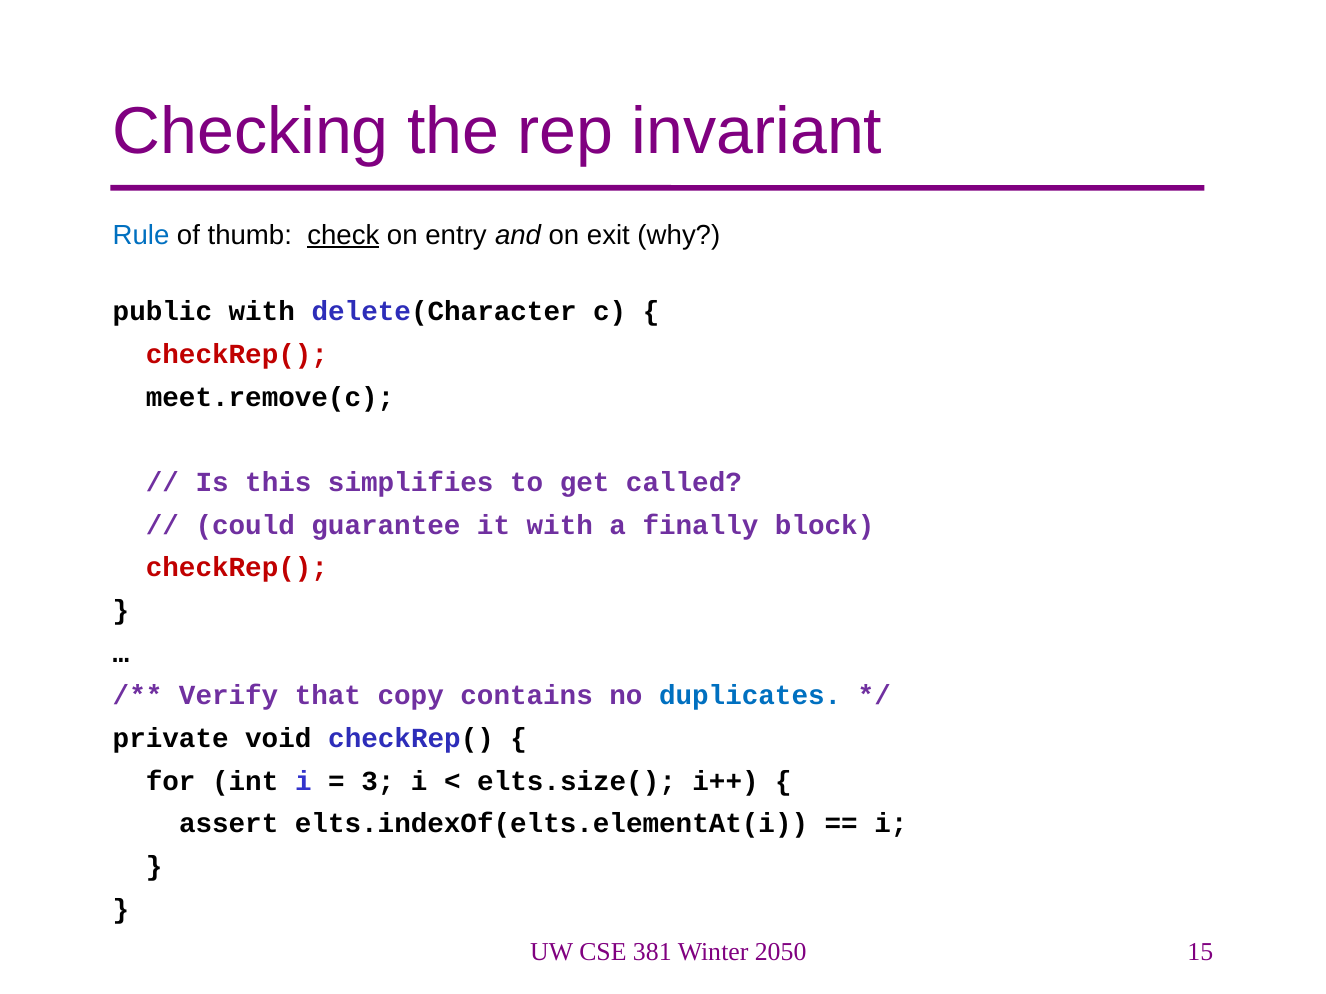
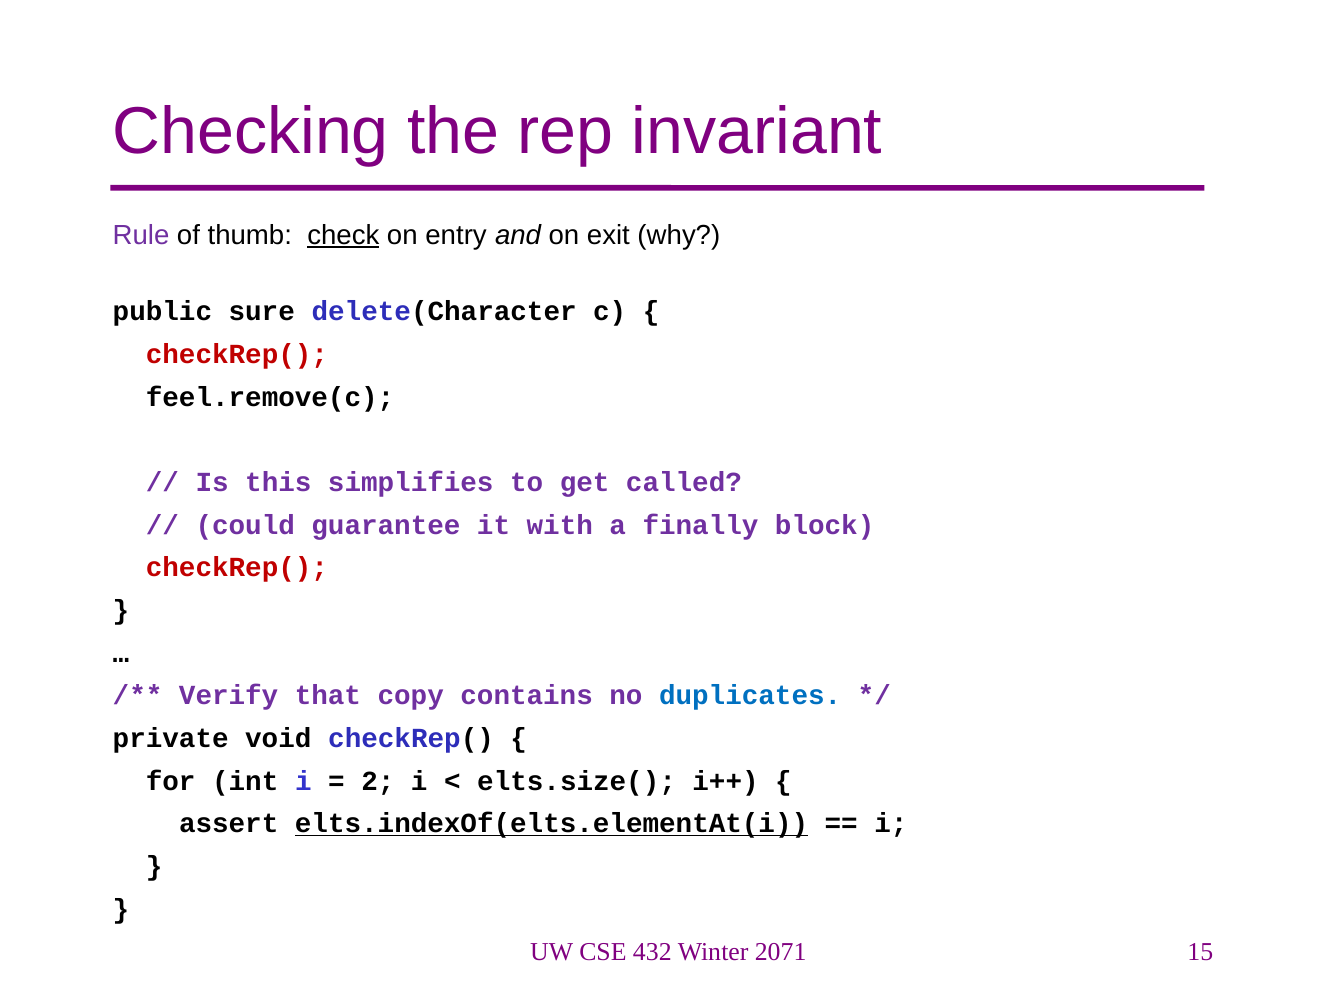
Rule colour: blue -> purple (141, 235)
public with: with -> sure (262, 312)
meet.remove(c: meet.remove(c -> feel.remove(c (270, 397)
3: 3 -> 2 (378, 781)
elts.indexOf(elts.elementAt(i underline: none -> present (552, 824)
381: 381 -> 432 (652, 952)
2050: 2050 -> 2071 (781, 952)
